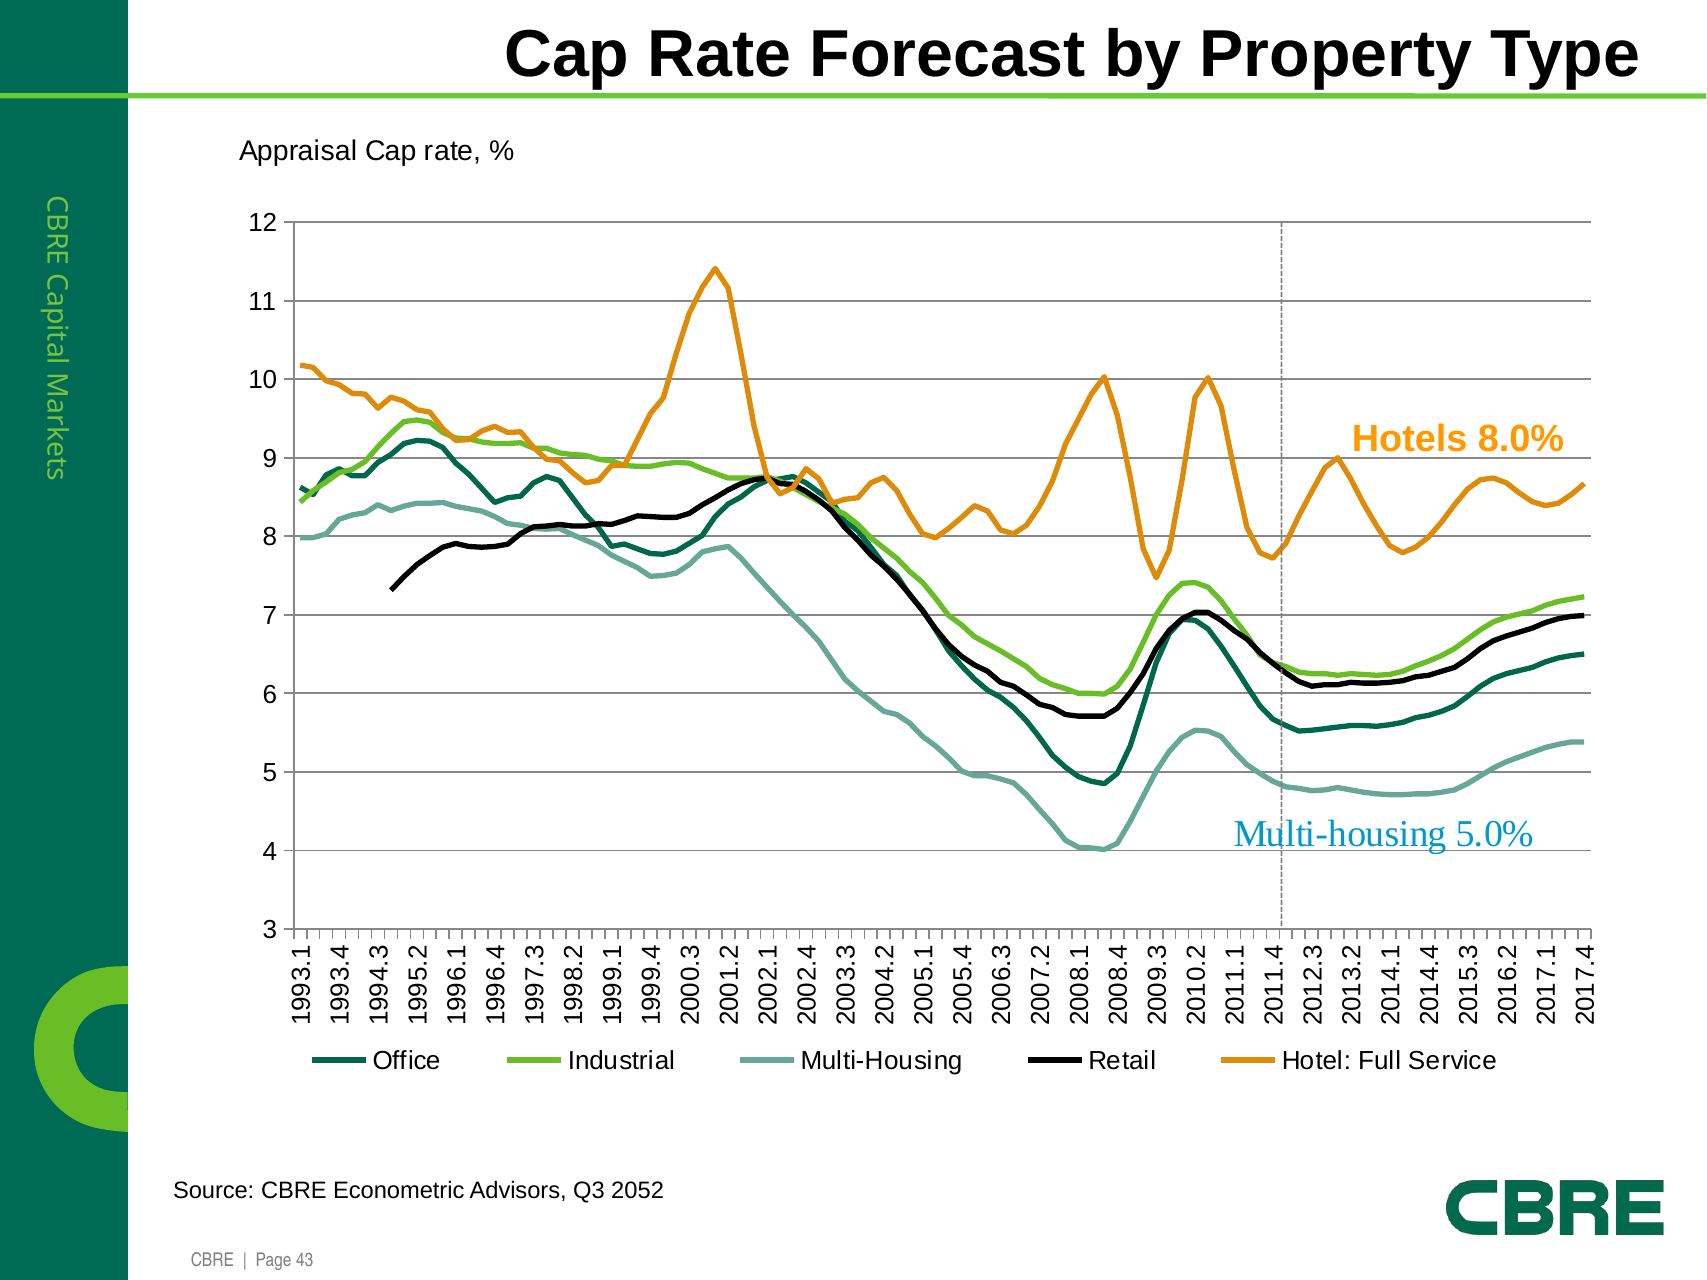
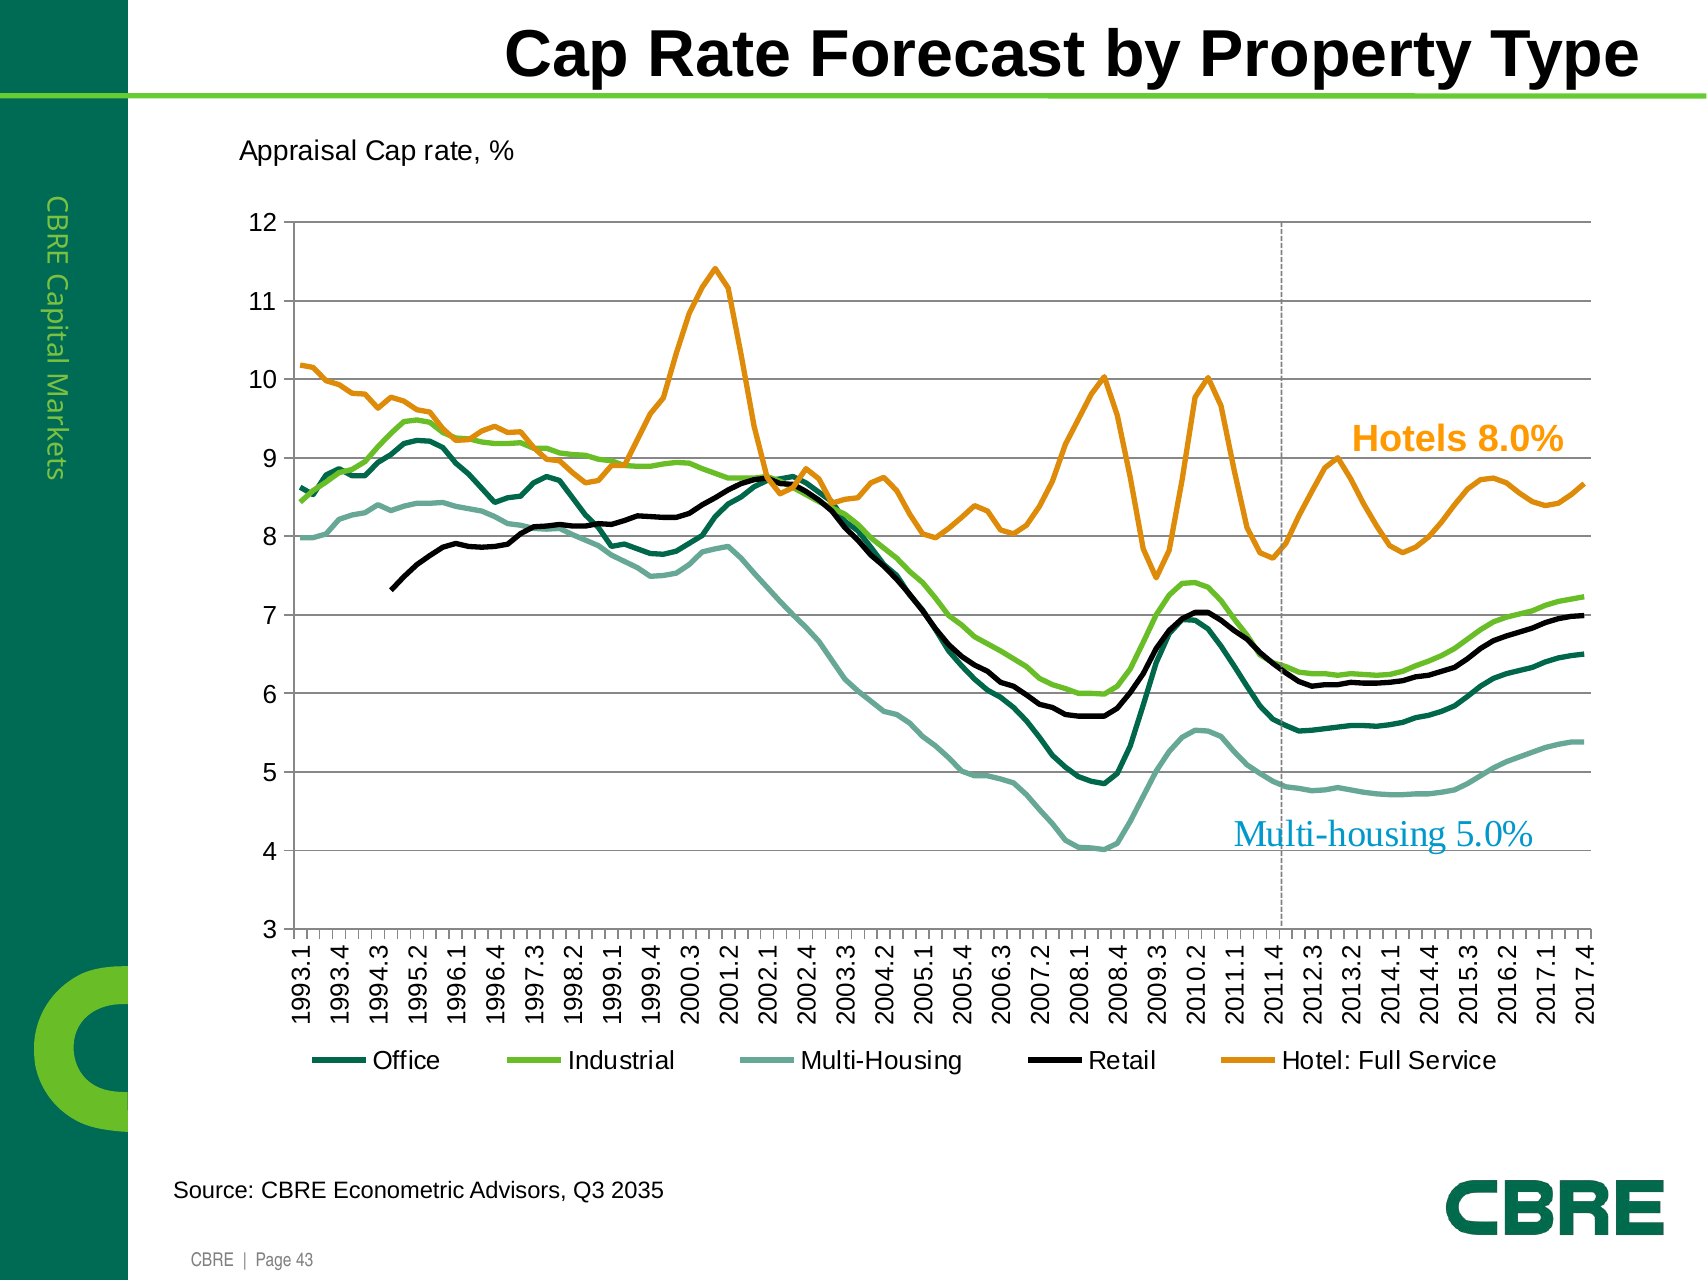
2052: 2052 -> 2035 (638, 1191)
